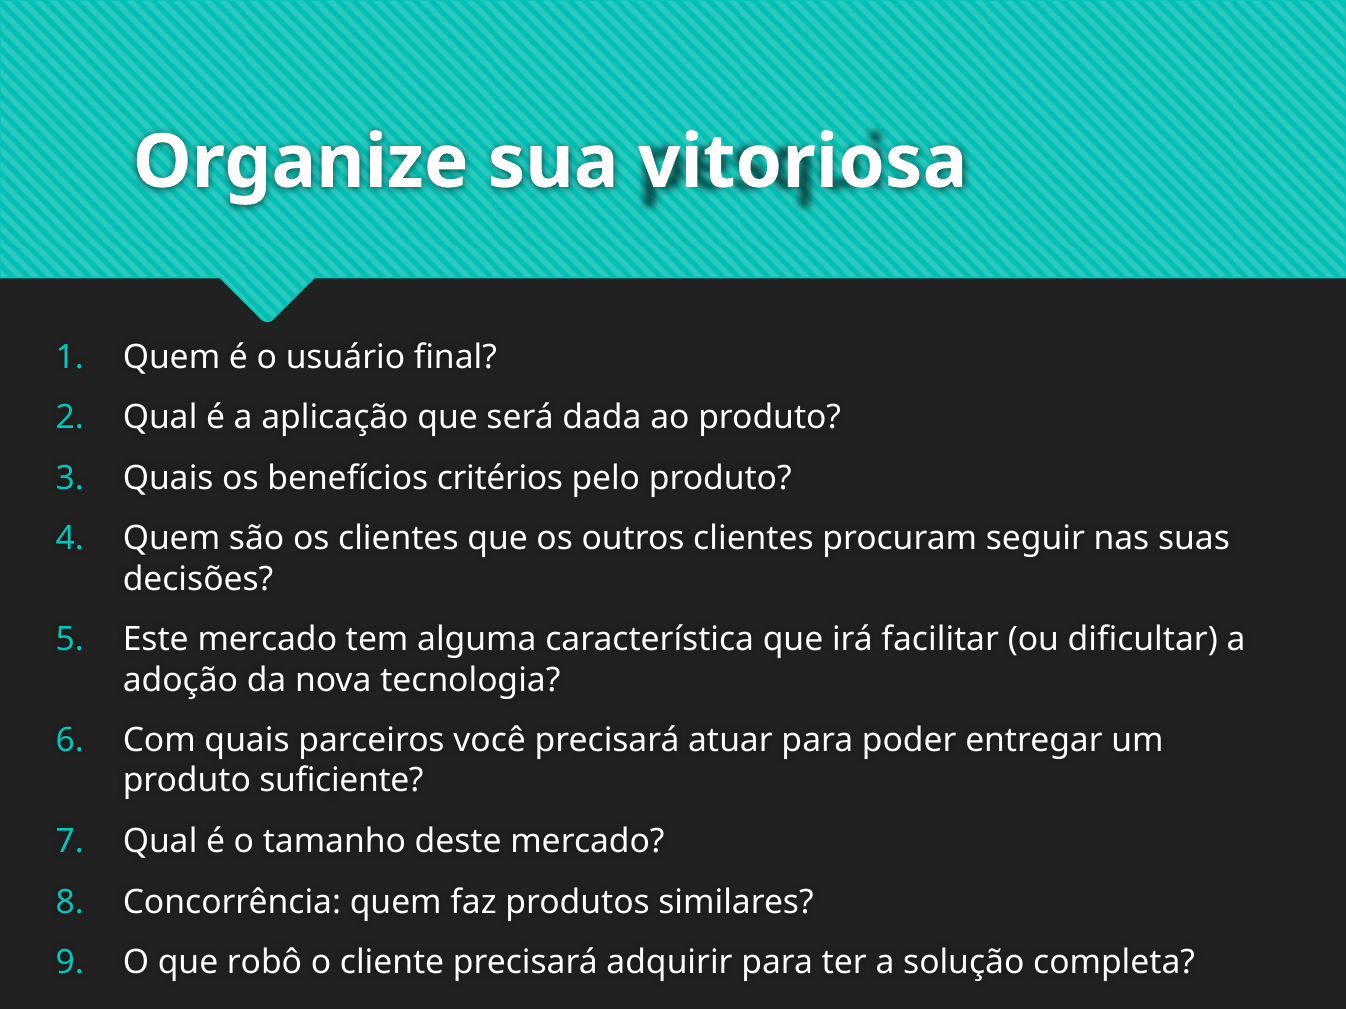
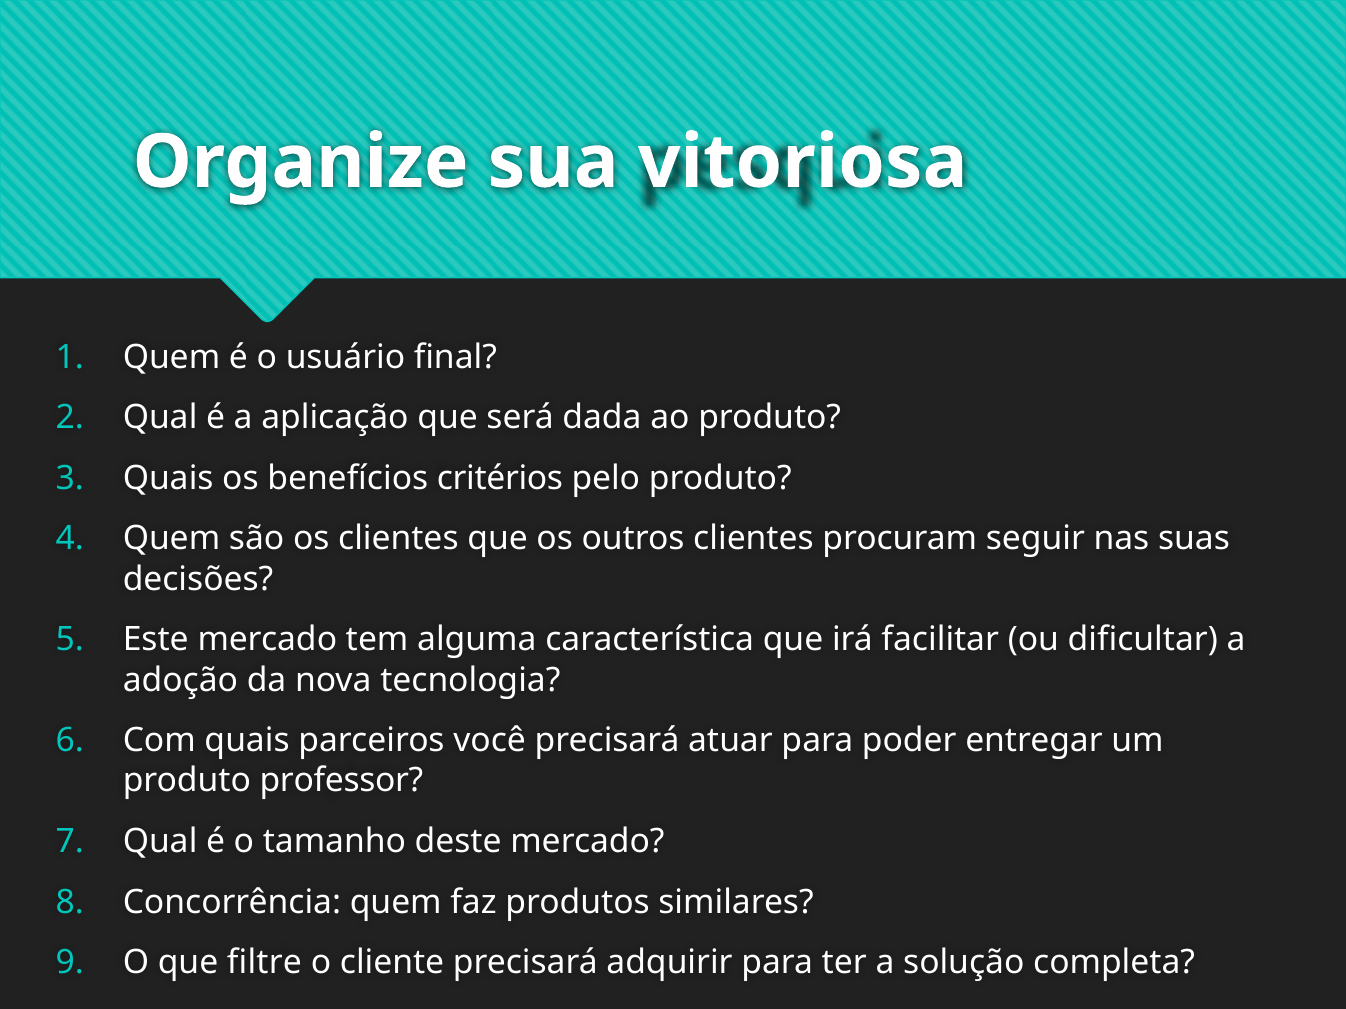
suficiente: suficiente -> professor (341, 781)
robô: robô -> filtre (264, 963)
